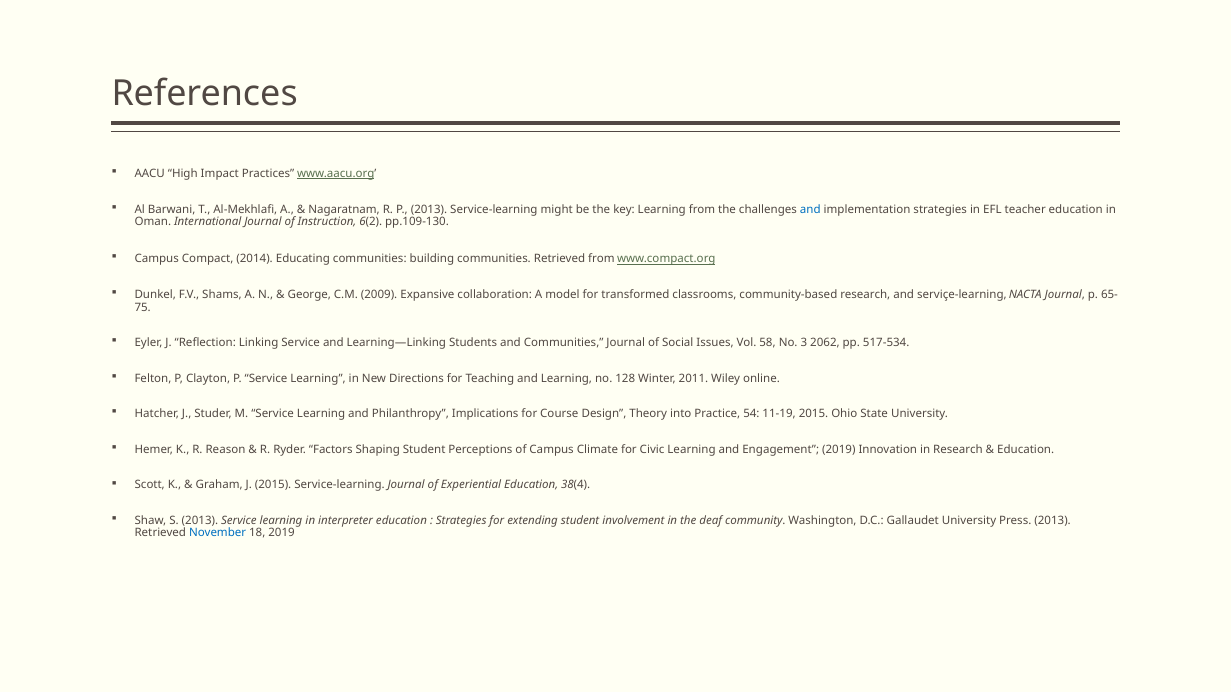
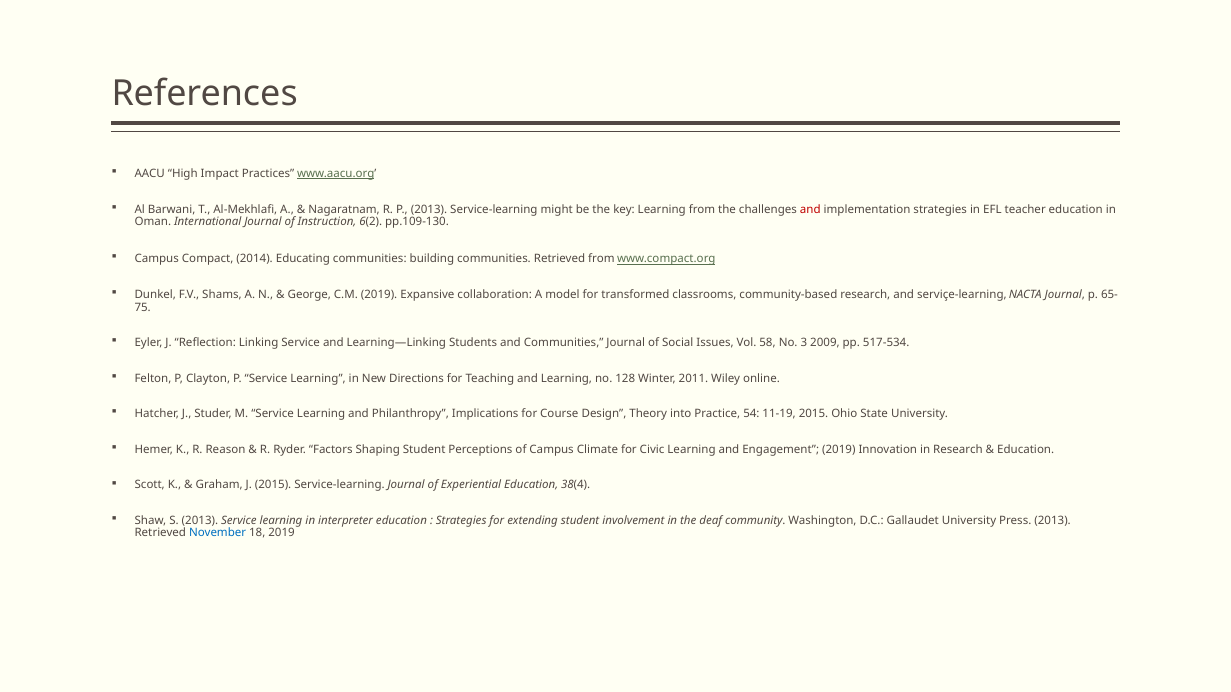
and colour: blue -> red (810, 210)
C.M 2009: 2009 -> 2019 (379, 295)
2062: 2062 -> 2009 (825, 343)
